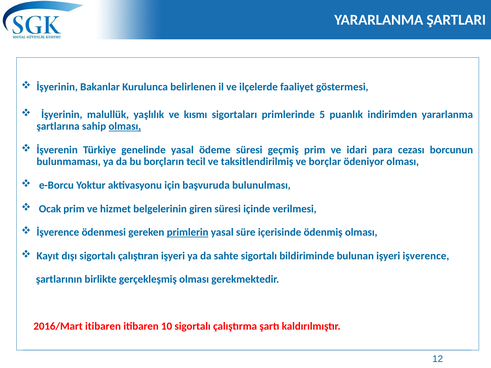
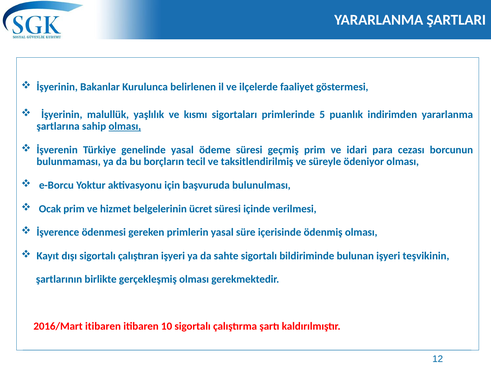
borçlar: borçlar -> süreyle (325, 162)
giren: giren -> ücret (201, 209)
primlerin underline: present -> none (188, 232)
işverence: işverence -> teşvikinin (426, 256)
